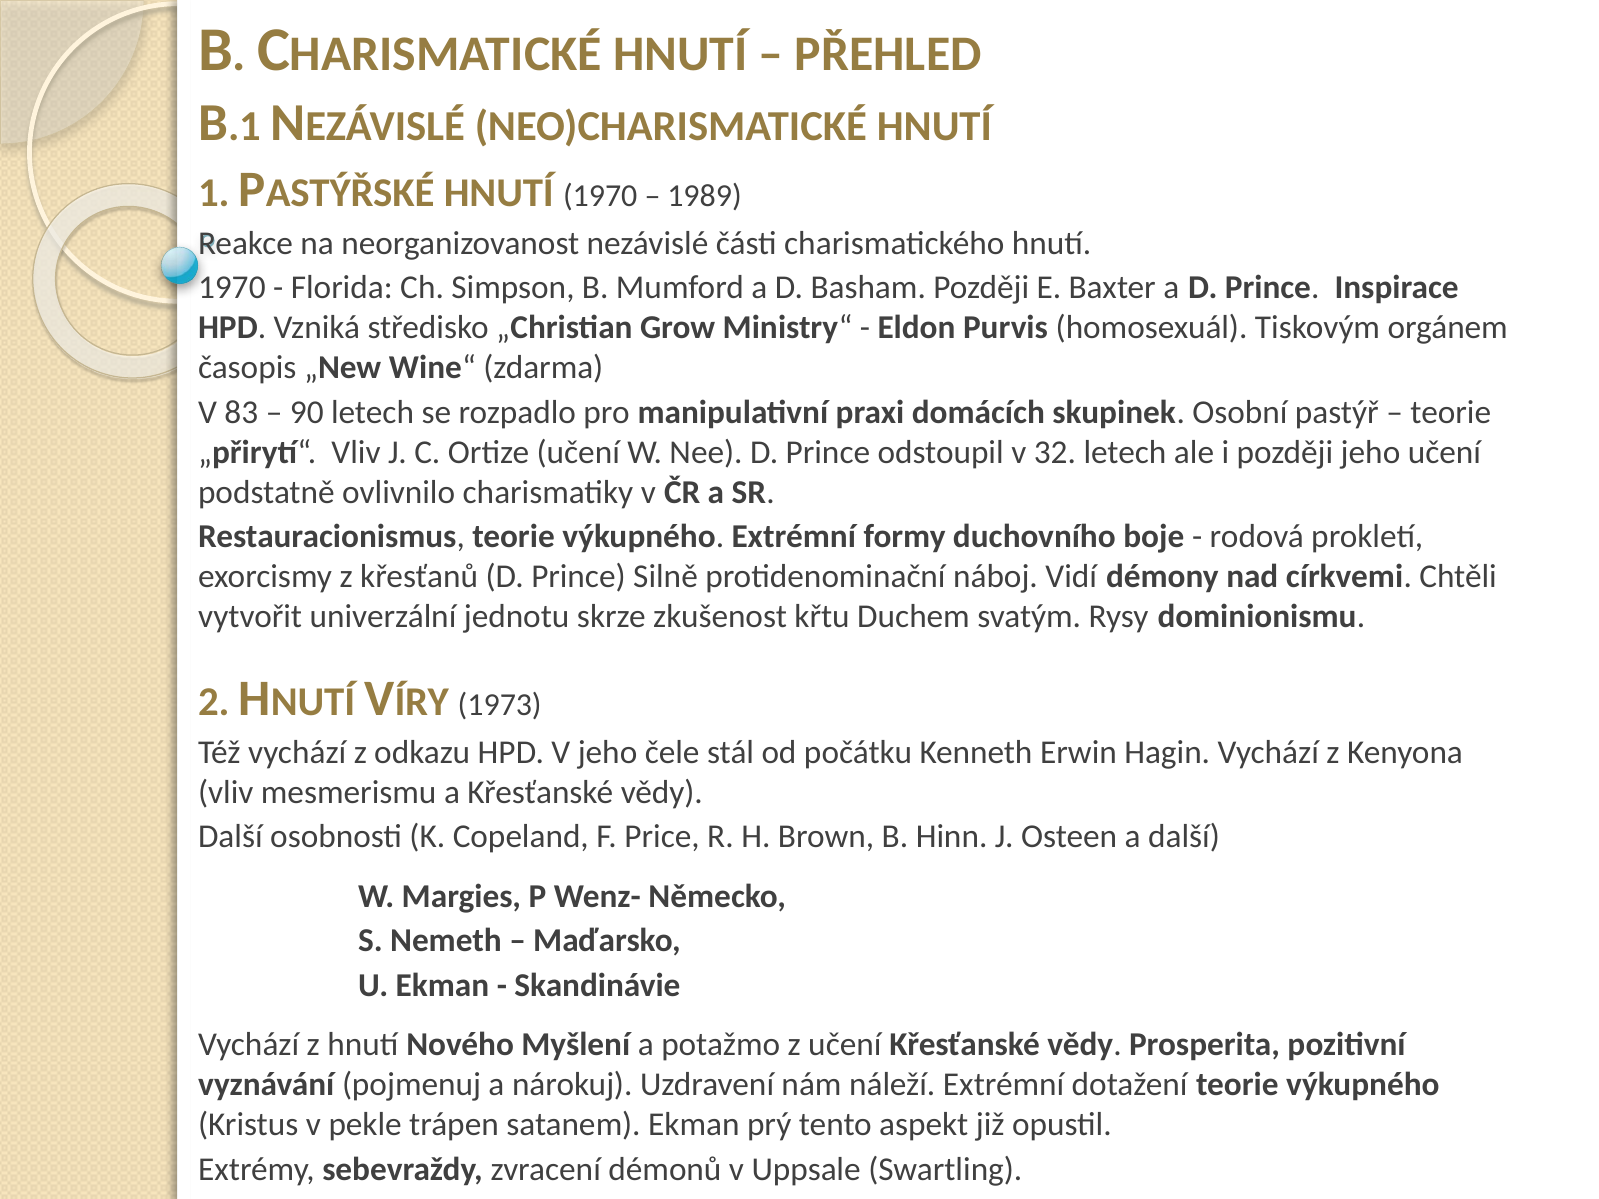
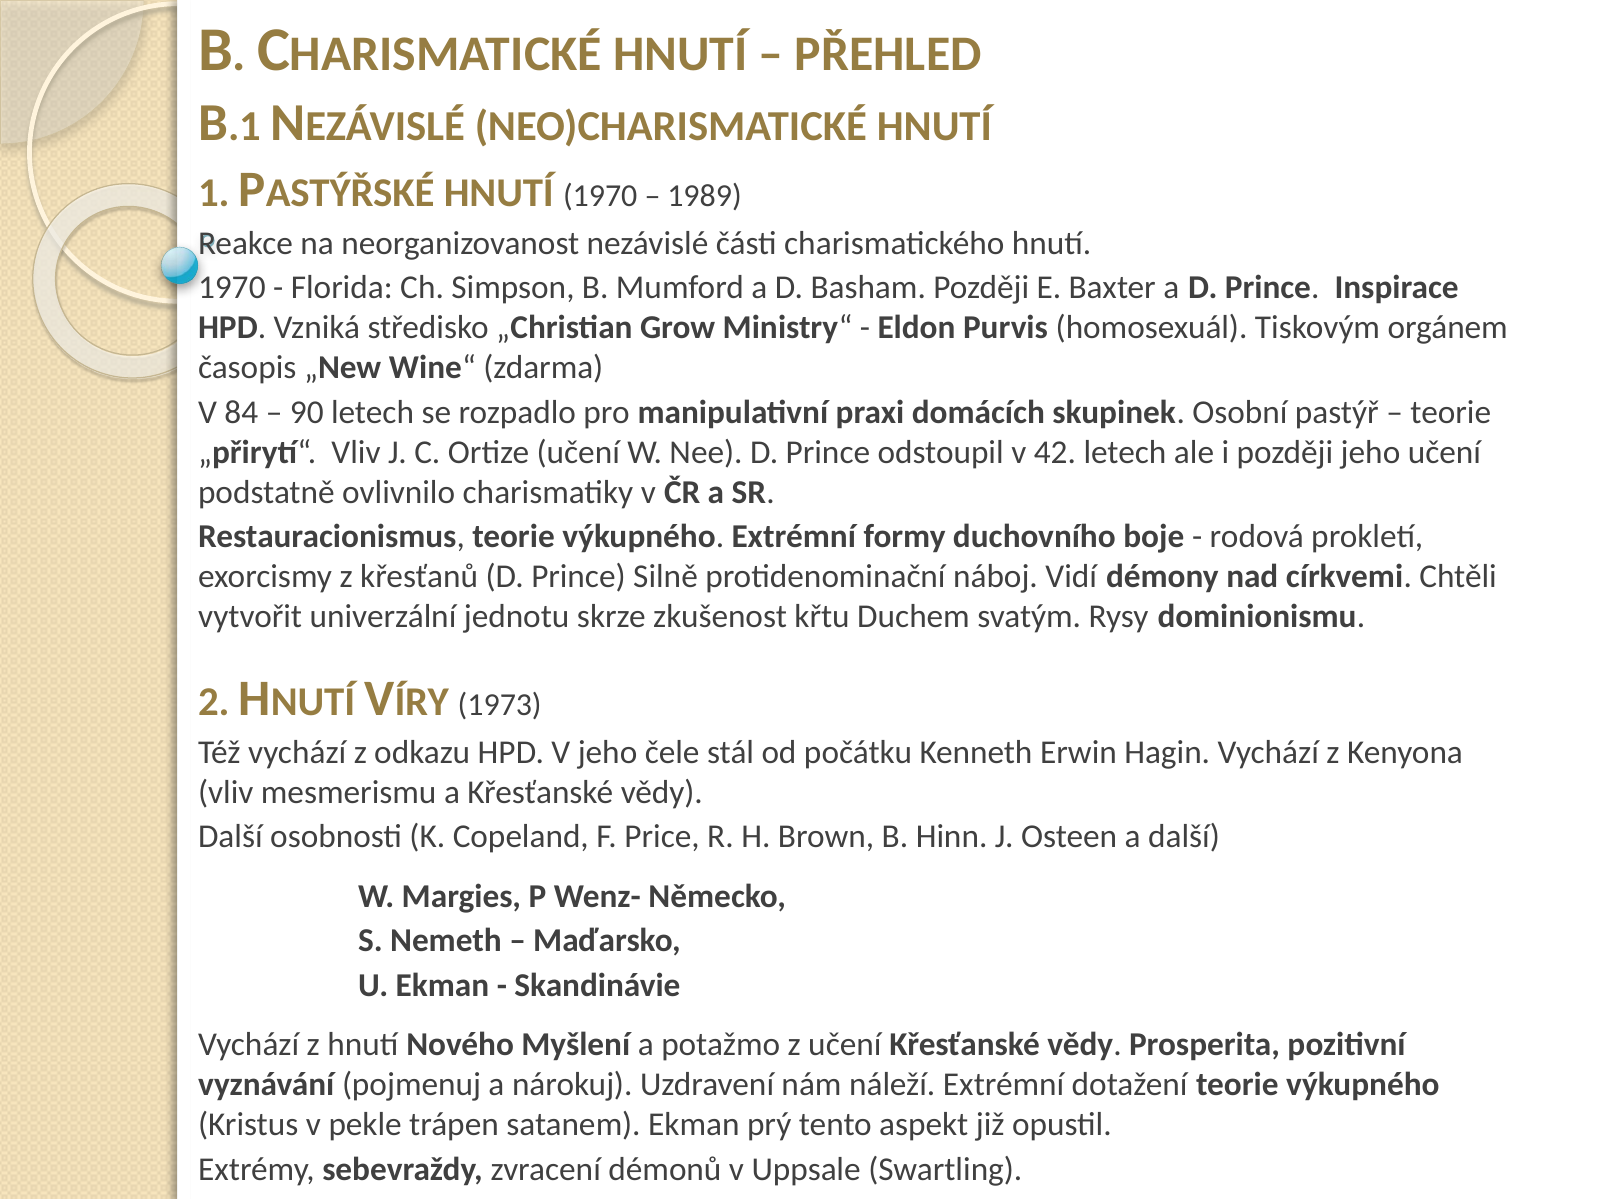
83: 83 -> 84 (241, 412)
32: 32 -> 42 (1055, 452)
